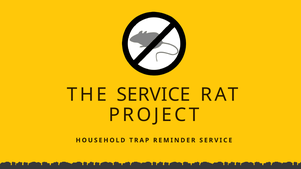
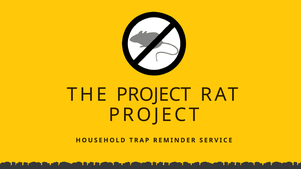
THE SERVICE: SERVICE -> PROJECT (154, 95)
